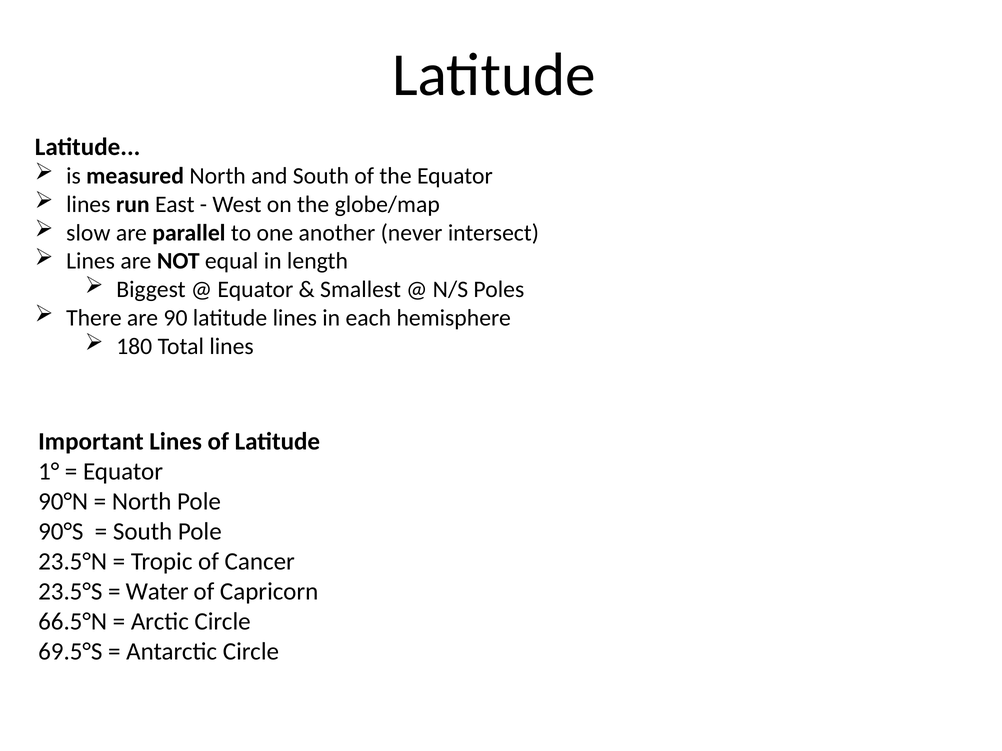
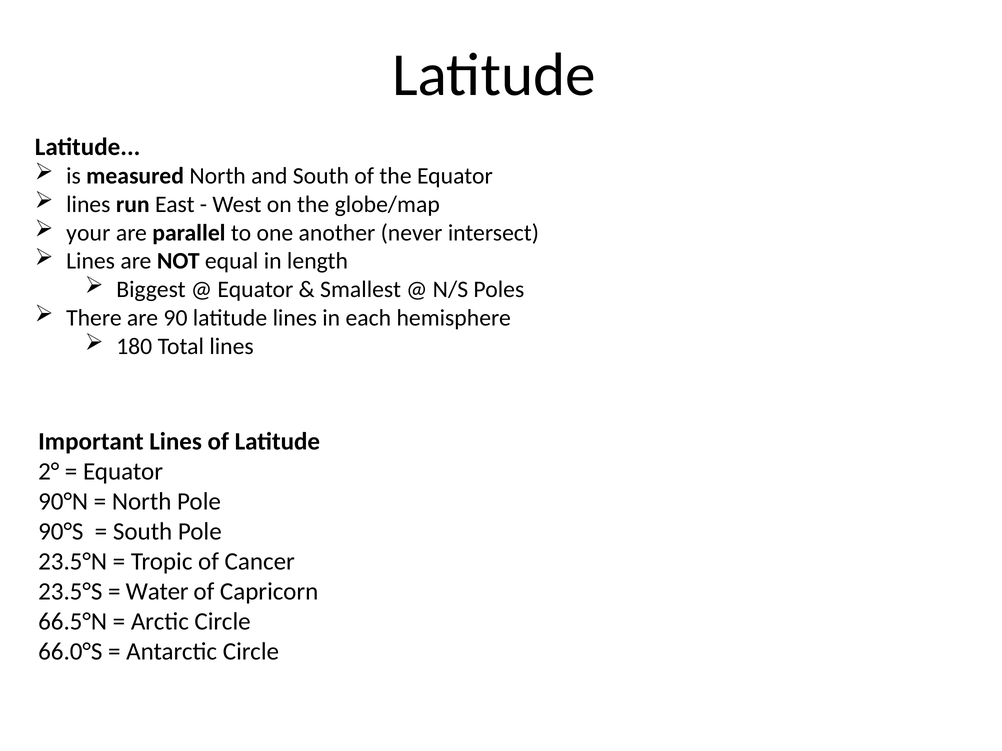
slow: slow -> your (88, 233)
1°: 1° -> 2° (49, 472)
69.5°S: 69.5°S -> 66.0°S (70, 652)
